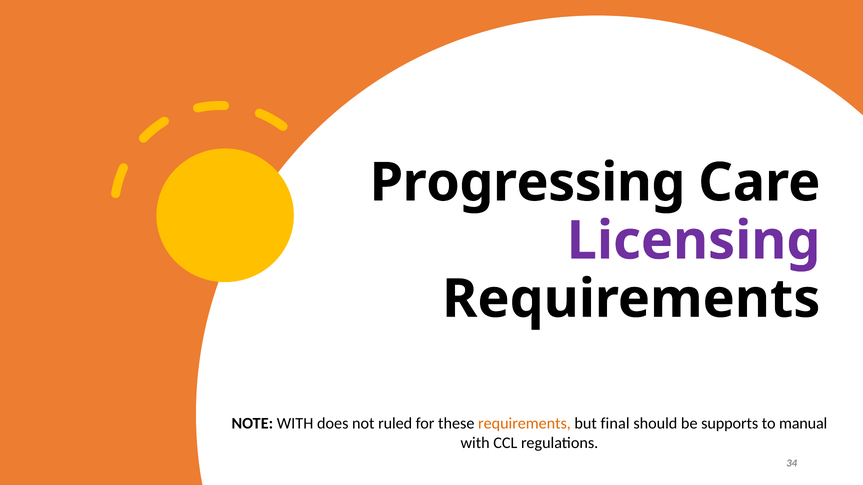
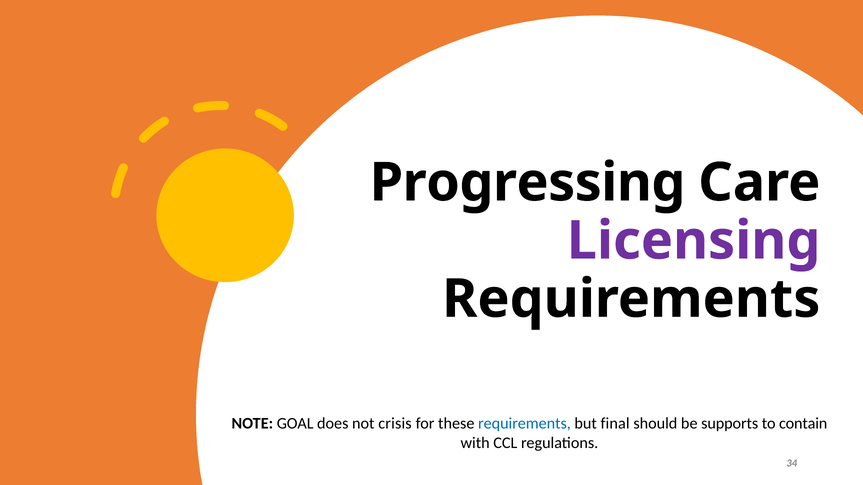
NOTE WITH: WITH -> GOAL (295, 424)
ruled: ruled -> crisis (395, 424)
requirements colour: orange -> blue (524, 424)
manual: manual -> contain (803, 424)
